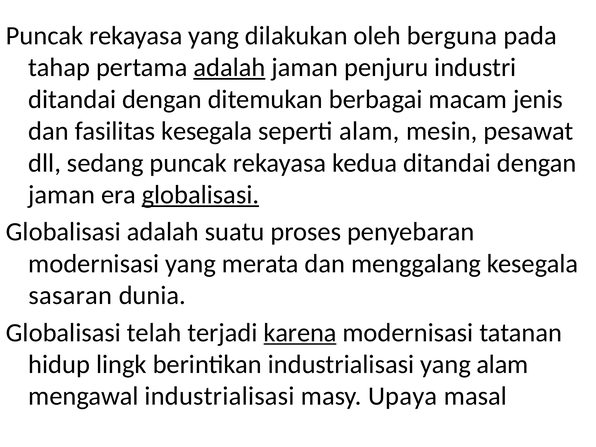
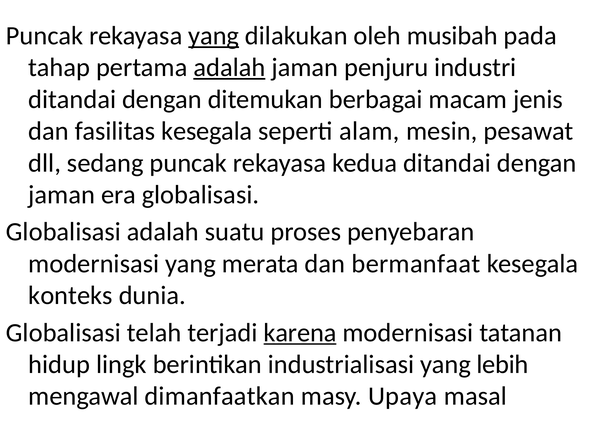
yang underline: none -> present (214, 36)
berguna: berguna -> musibah (452, 36)
globalisasi underline: present -> none (200, 195)
menggalang: menggalang -> bermanfaat (416, 264)
sasaran: sasaran -> konteks (70, 295)
yang alam: alam -> lebih (502, 364)
mengawal industrialisasi: industrialisasi -> dimanfaatkan (220, 396)
